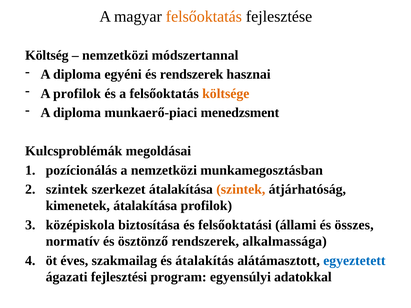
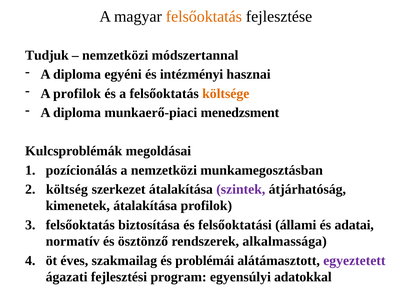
Költség: Költség -> Tudjuk (47, 55)
és rendszerek: rendszerek -> intézményi (192, 74)
szintek: szintek -> költség (67, 190)
szintek colour: orange -> purple (241, 190)
középiskola: középiskola -> felsőoktatás (80, 225)
összes: összes -> adatai (354, 225)
átalakítás: átalakítás -> problémái (205, 261)
egyeztetett colour: blue -> purple (354, 261)
